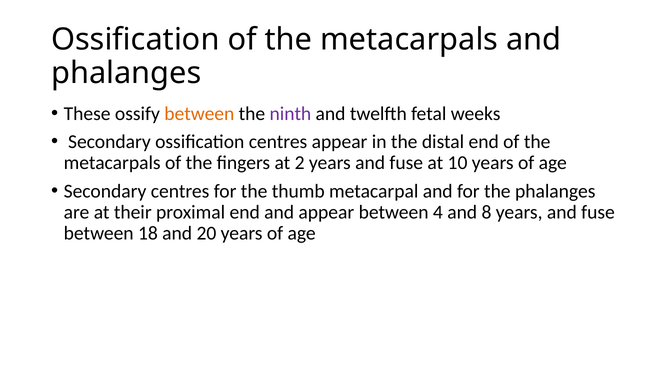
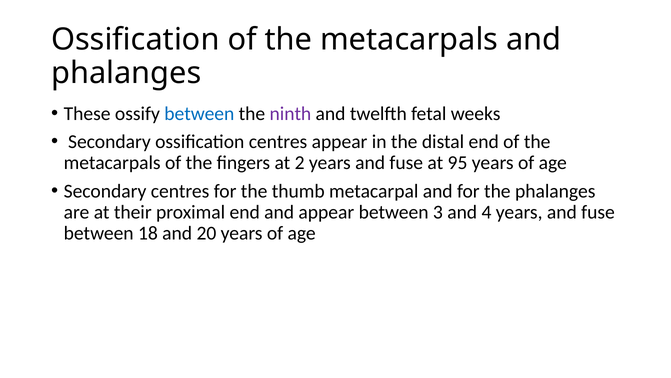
between colour: orange -> blue (199, 113)
10: 10 -> 95 (458, 163)
4: 4 -> 3 (438, 212)
8: 8 -> 4 (486, 212)
